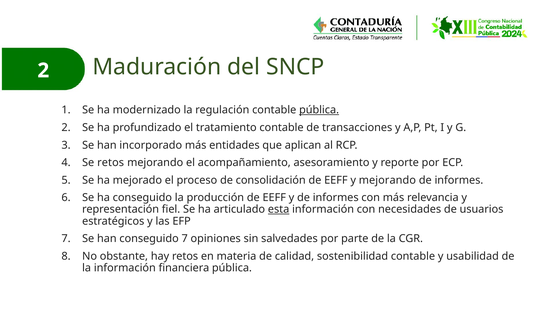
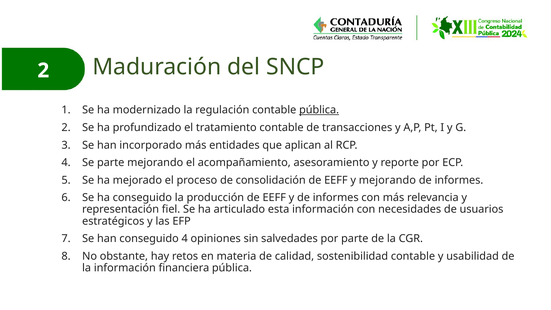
Se retos: retos -> parte (111, 163)
esta underline: present -> none (279, 209)
conseguido 7: 7 -> 4 (185, 239)
